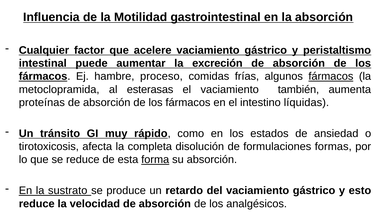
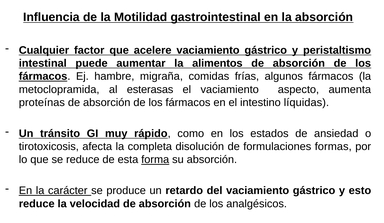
excreción: excreción -> alimentos (217, 63)
proceso: proceso -> migraña (161, 77)
fármacos underline: present -> none (331, 77)
también: también -> aspecto (298, 90)
sustrato: sustrato -> carácter (68, 191)
